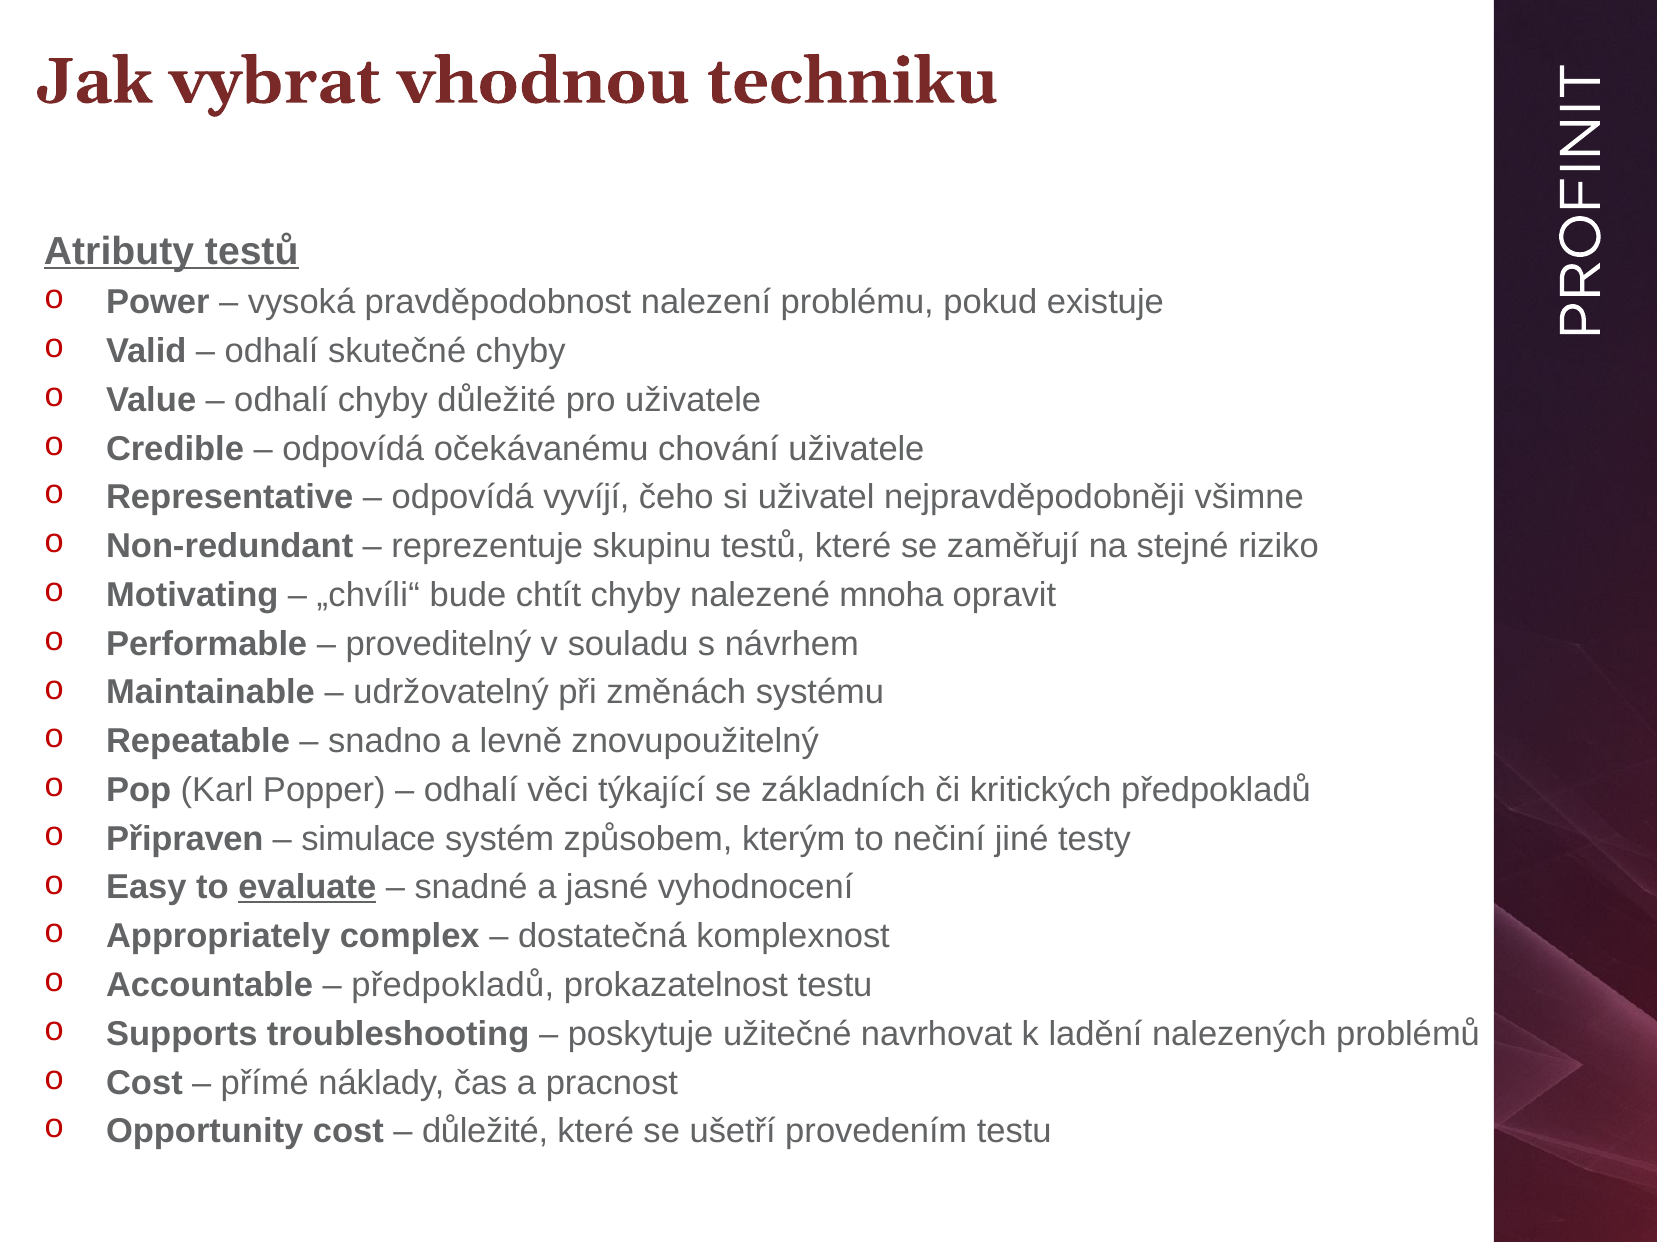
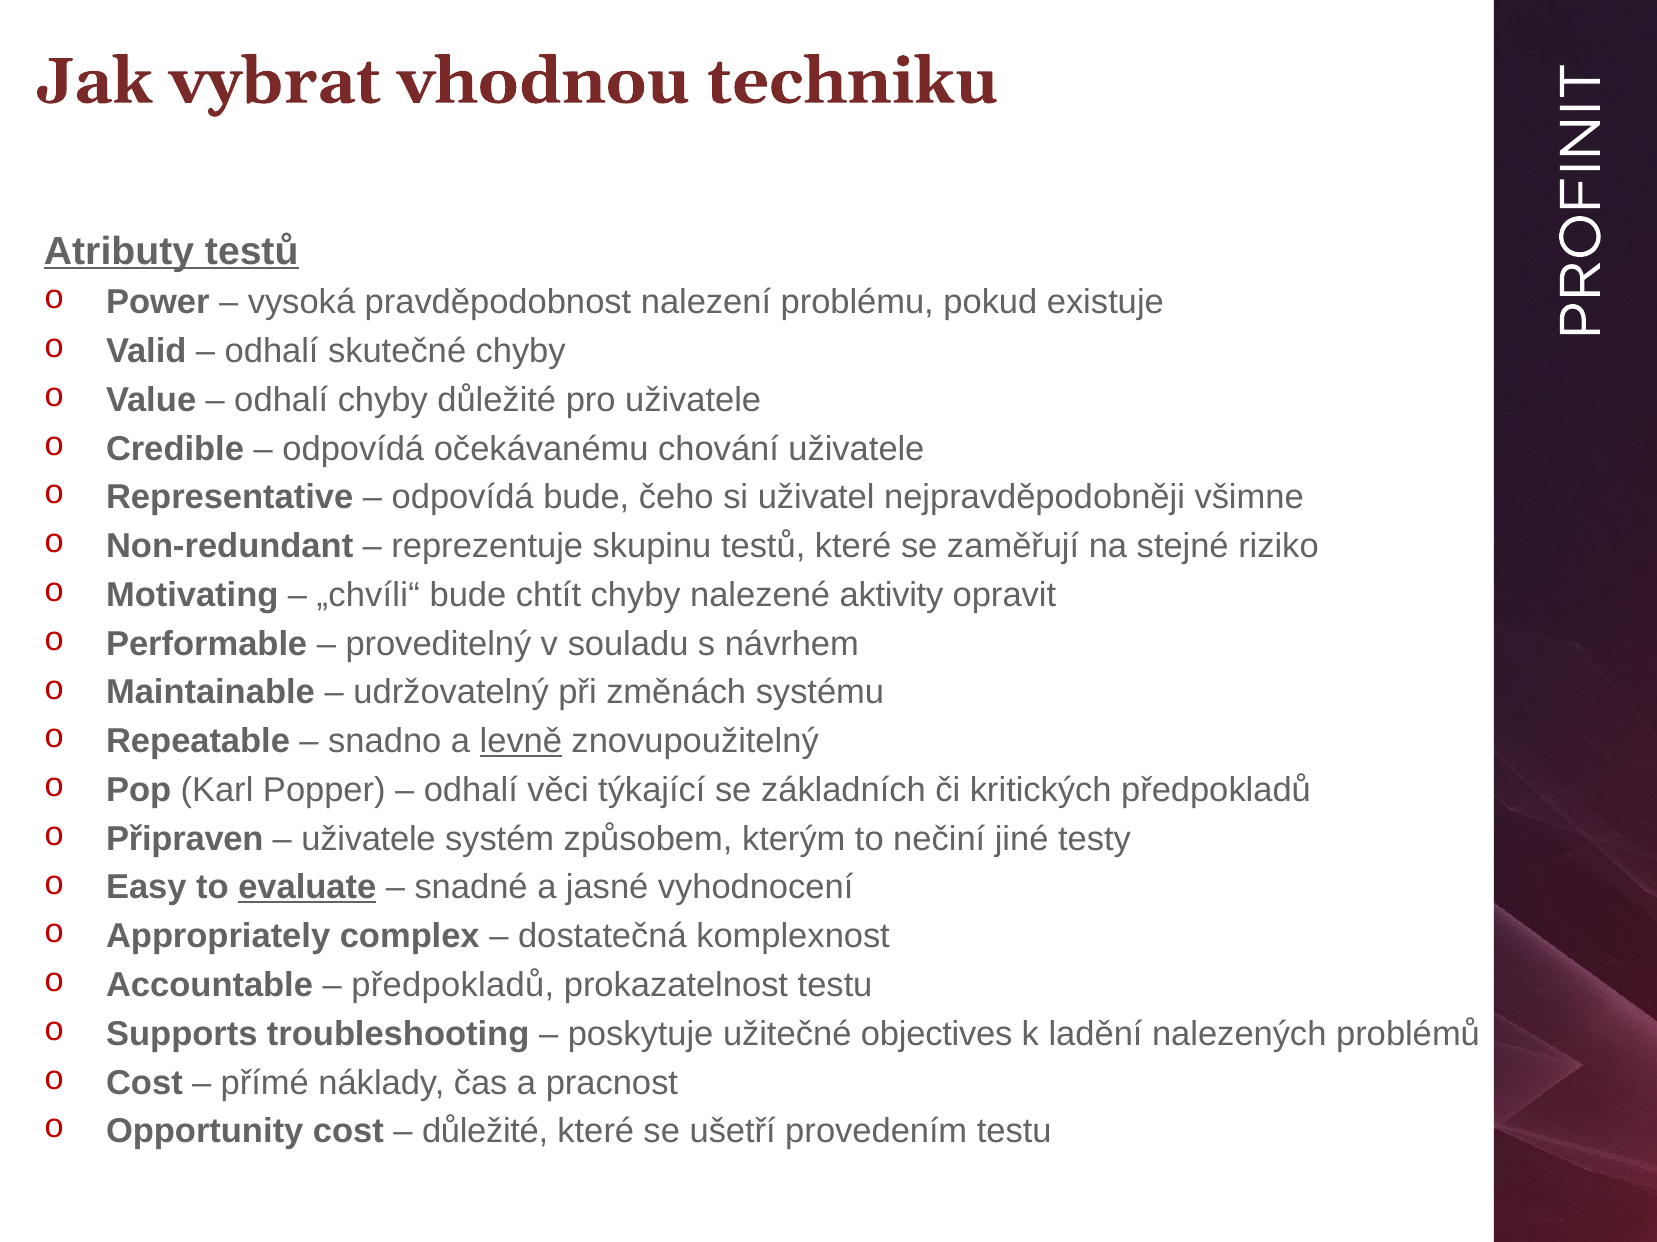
odpovídá vyvíjí: vyvíjí -> bude (586, 498)
mnoha: mnoha -> aktivity (891, 595)
levně underline: none -> present (521, 742)
simulace: simulace -> uživatele (368, 839)
navrhovat: navrhovat -> objectives (937, 1034)
